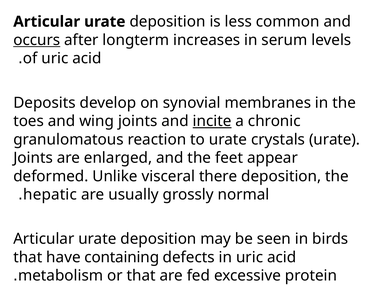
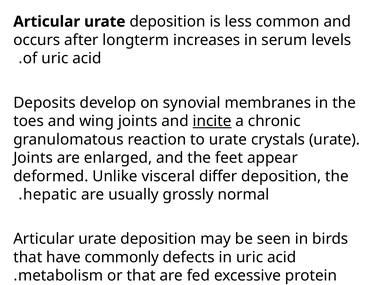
occurs underline: present -> none (37, 40)
there: there -> differ (218, 176)
containing: containing -> commonly (122, 257)
